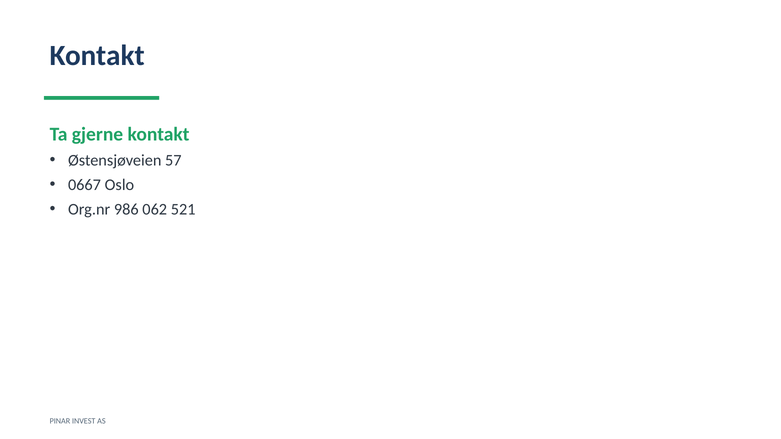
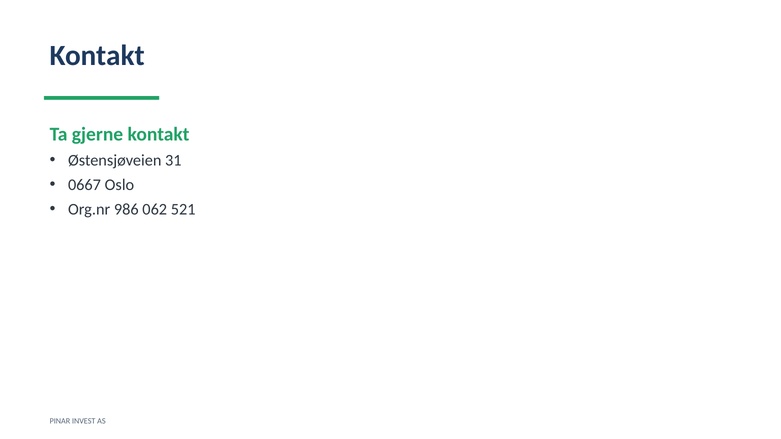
57: 57 -> 31 (173, 161)
